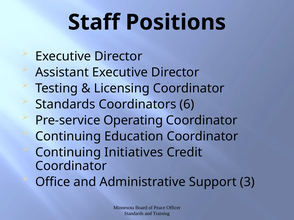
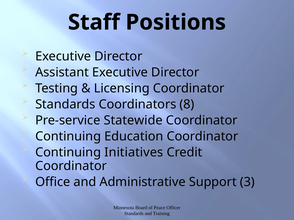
6: 6 -> 8 (187, 105)
Operating: Operating -> Statewide (133, 121)
